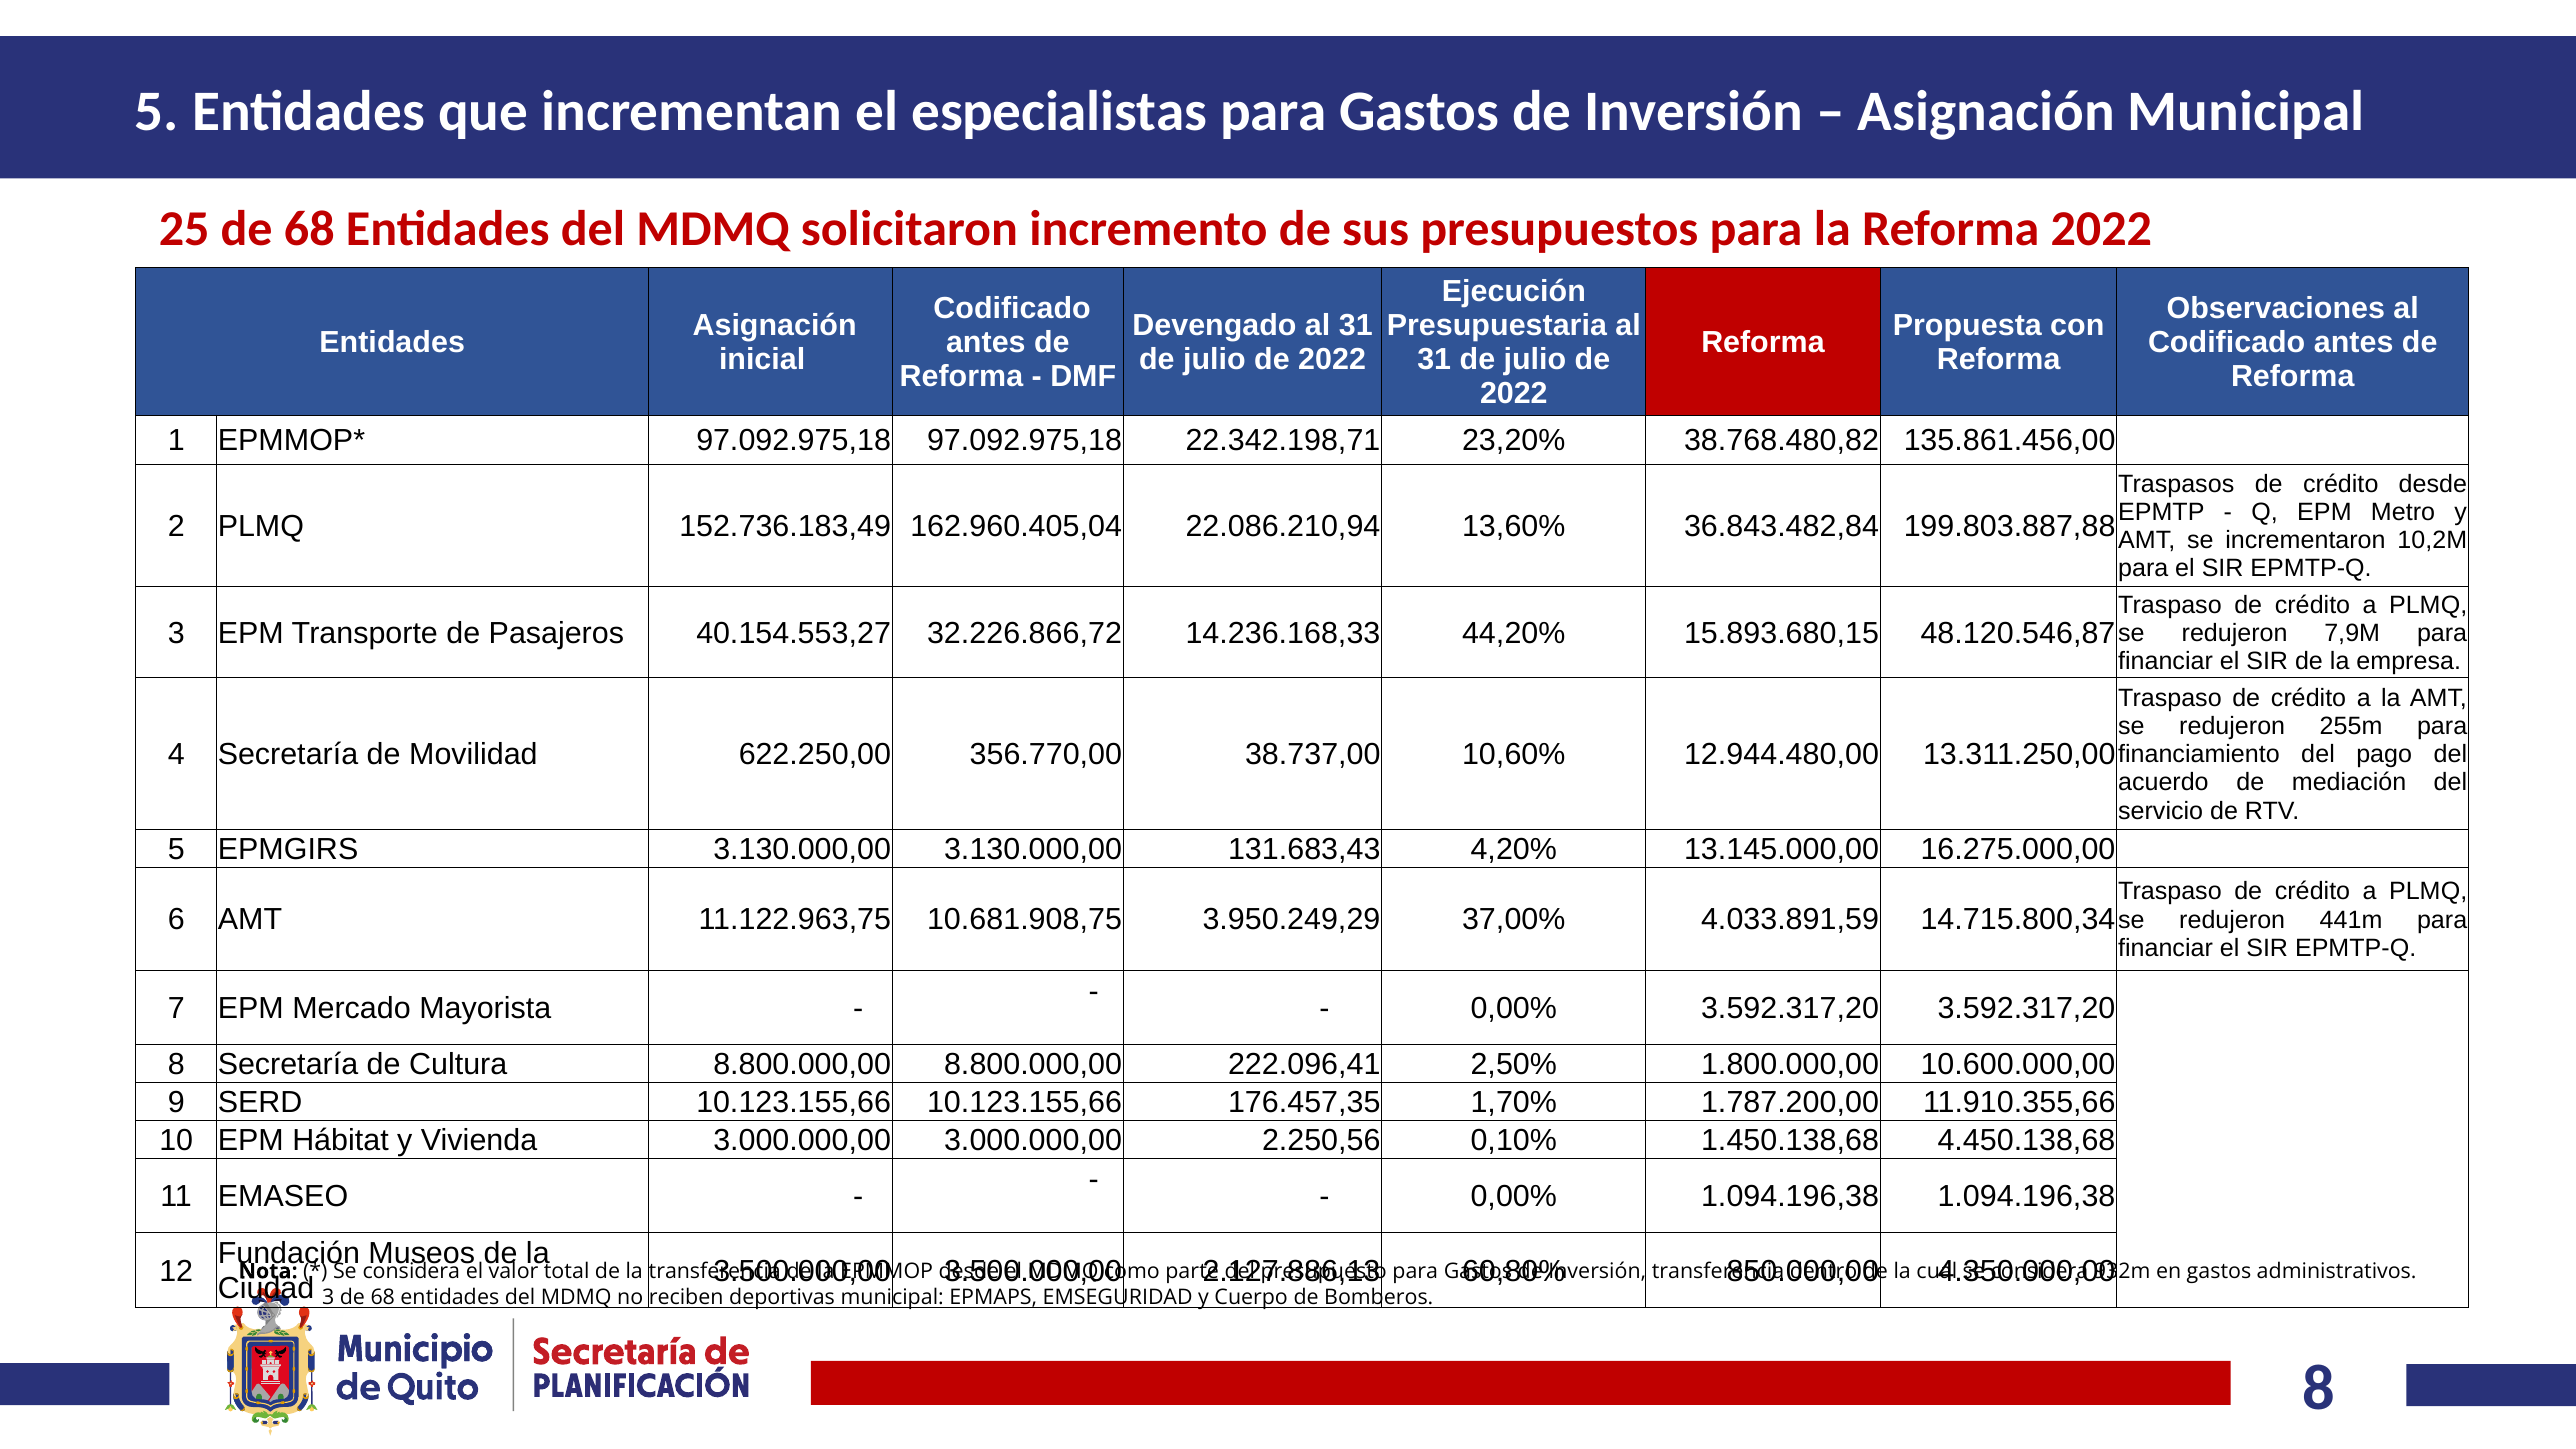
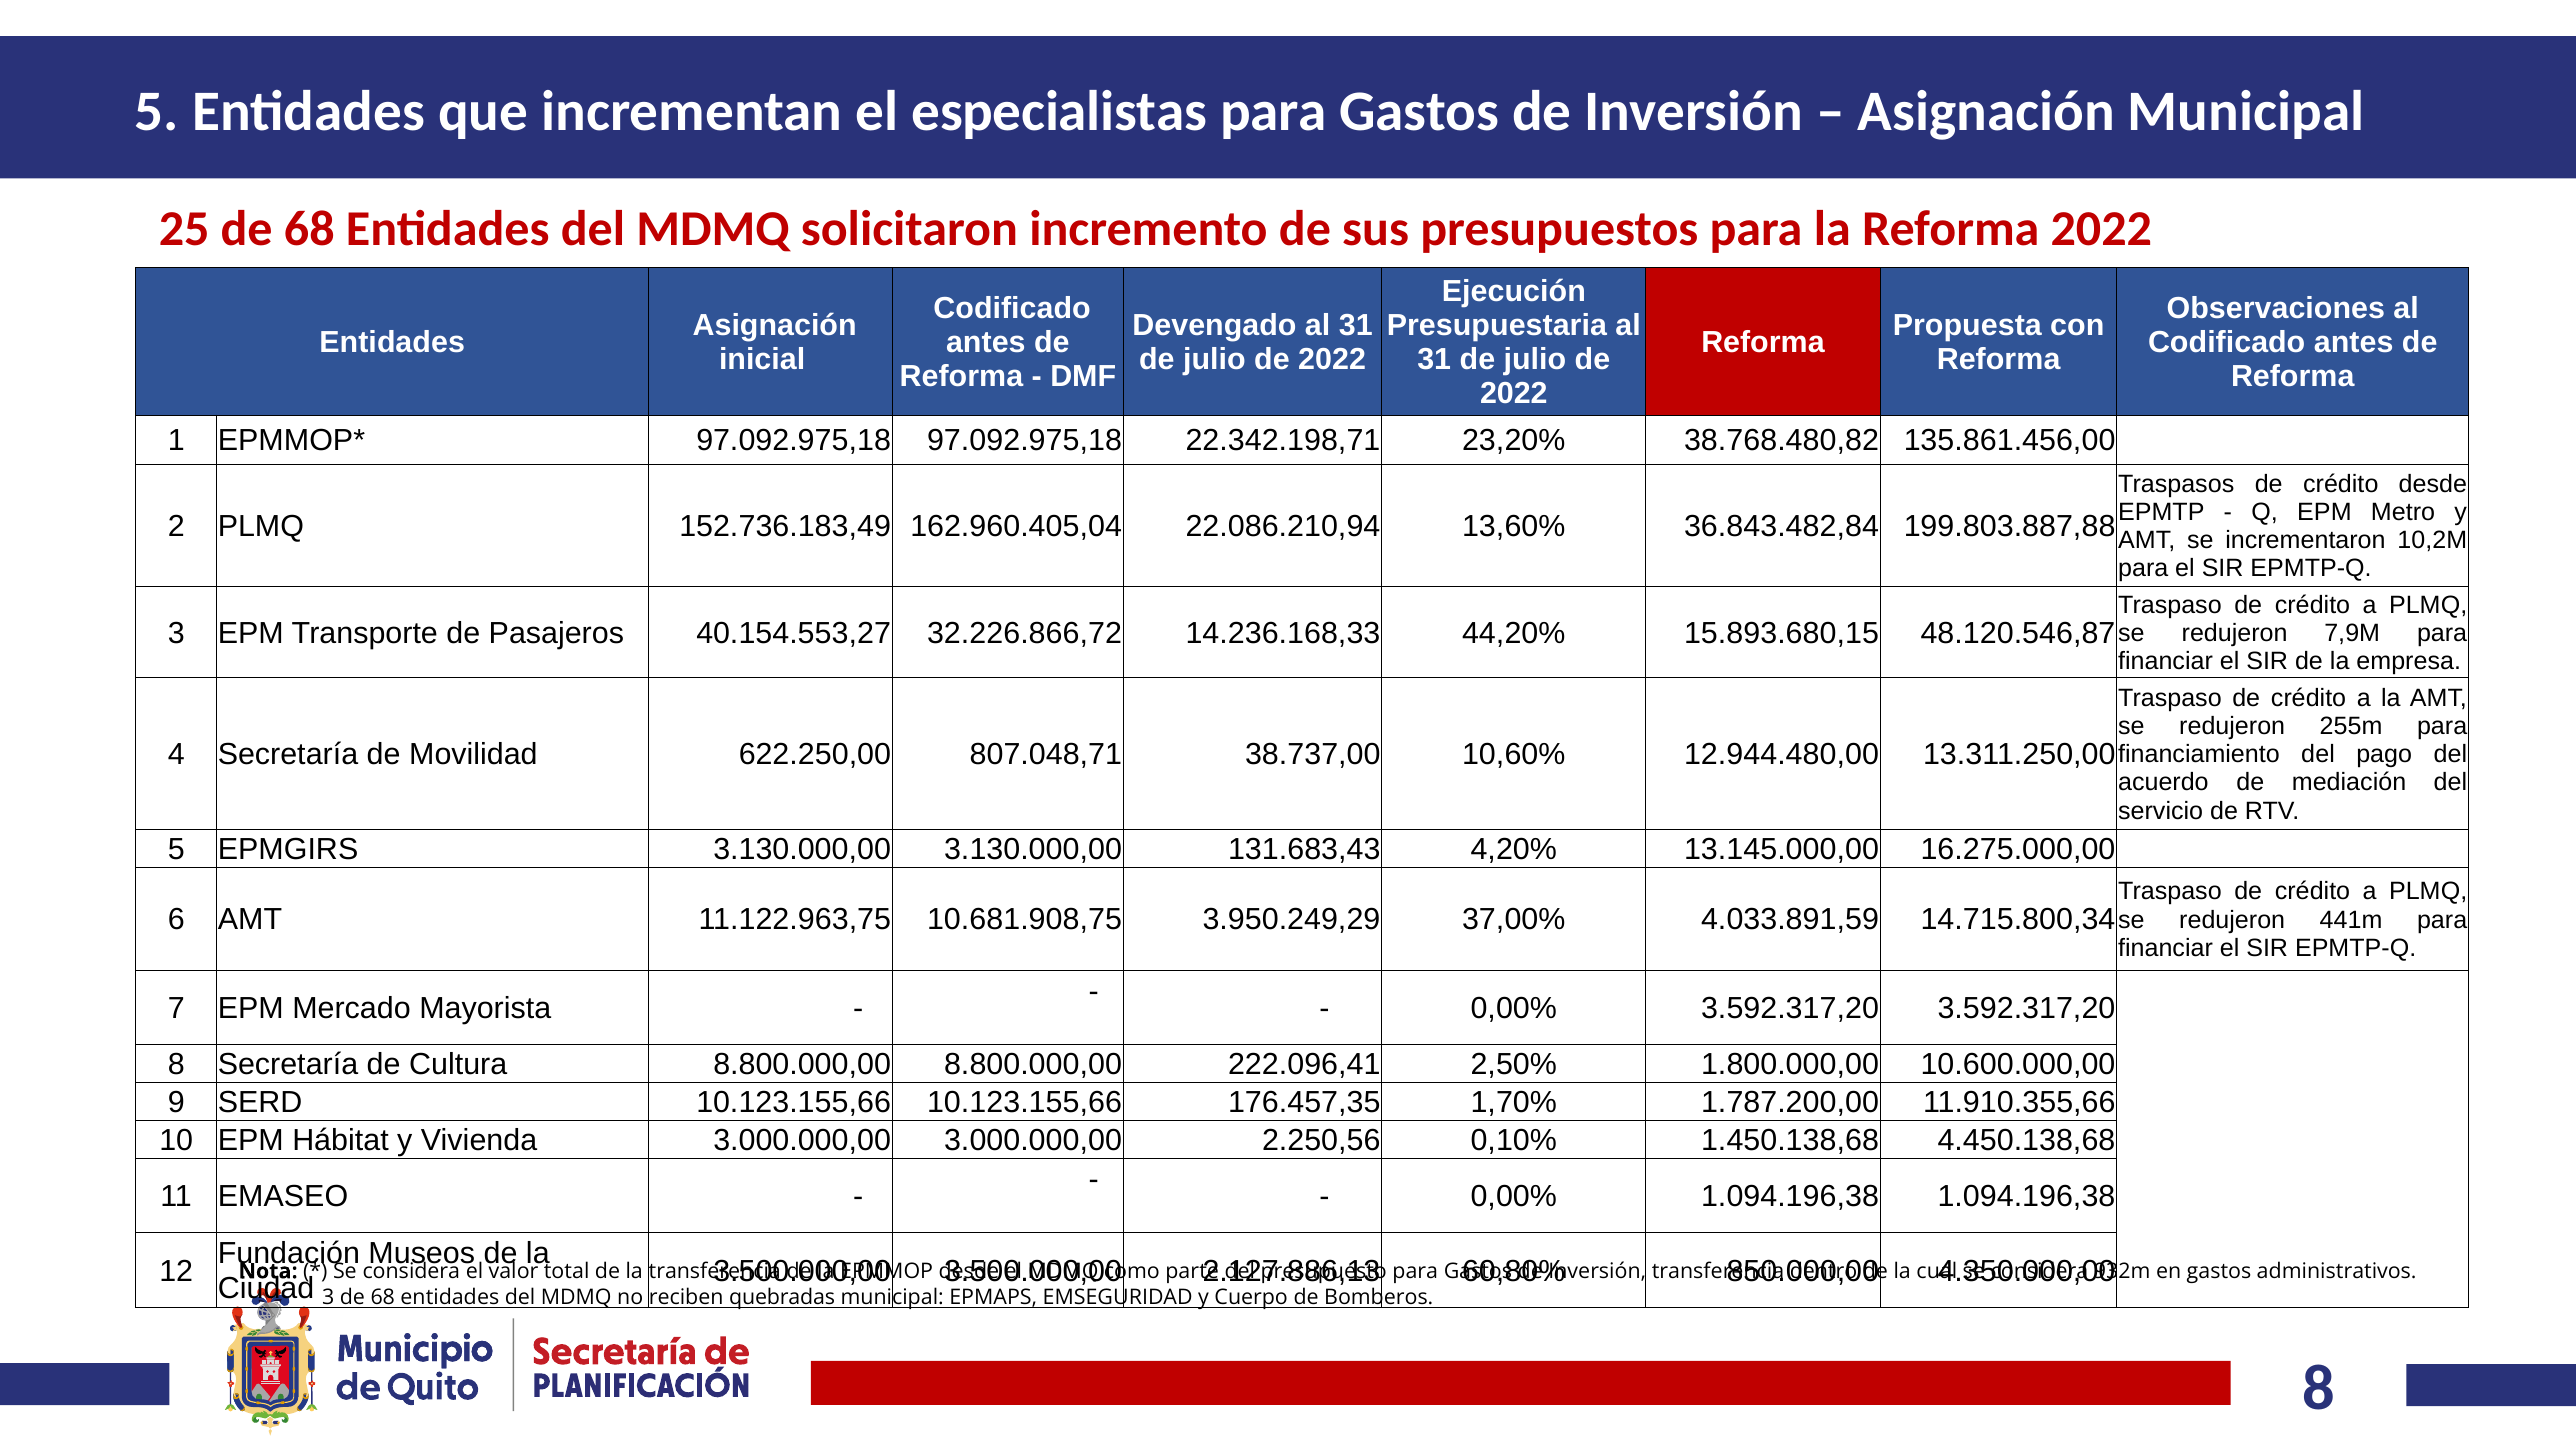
356.770,00: 356.770,00 -> 807.048,71 (1046, 755)
deportivas: deportivas -> quebradas (782, 1297)
